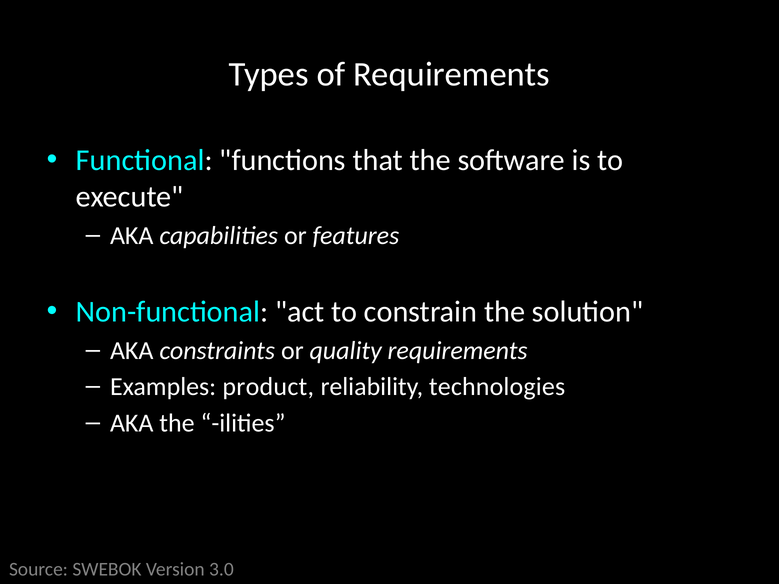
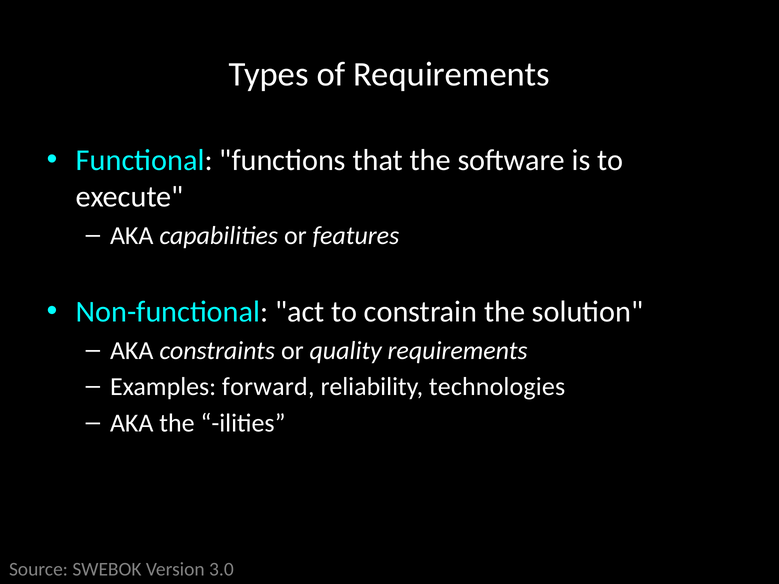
product: product -> forward (268, 387)
